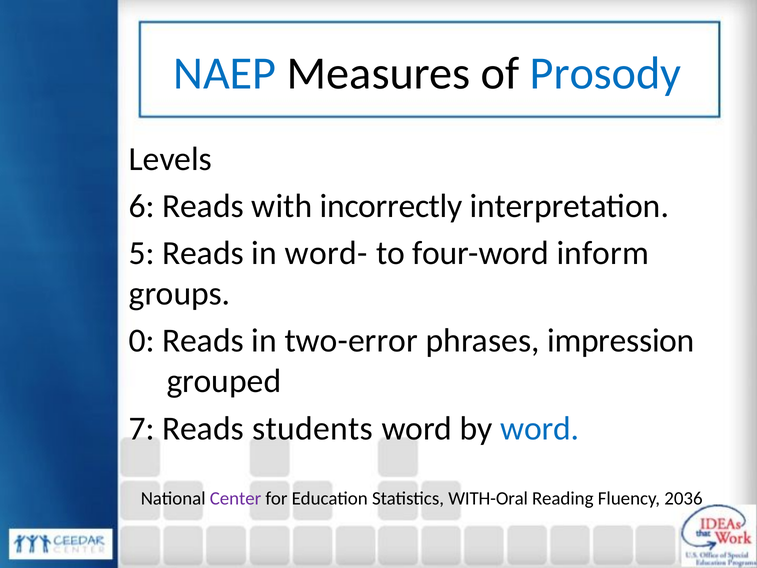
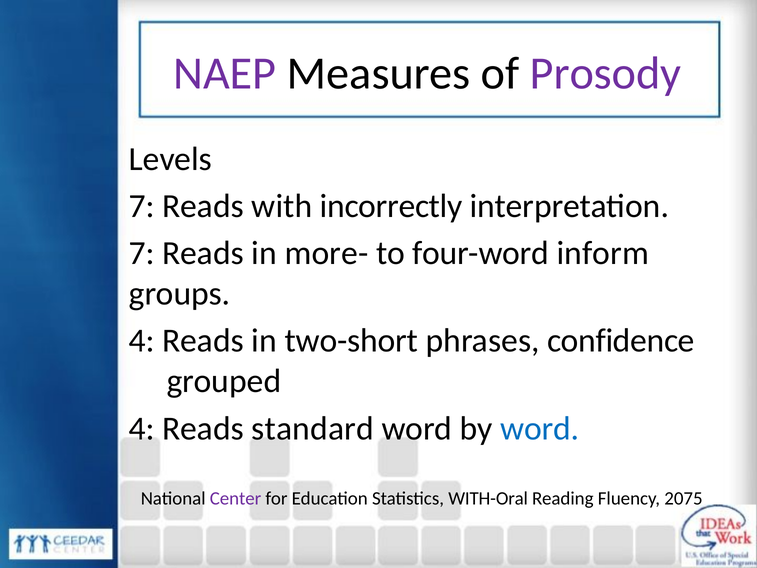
NAEP colour: blue -> purple (225, 73)
Prosody colour: blue -> purple (606, 73)
6: 6 -> 7 (142, 206)
5: 5 -> 7 (142, 253)
word-: word- -> more- (326, 253)
0: 0 -> 4 (142, 341)
two-error: two-error -> two-short (351, 341)
impression: impression -> confidence (621, 341)
7: 7 -> 4 (142, 428)
students: students -> standard (313, 428)
2036: 2036 -> 2075 (683, 498)
